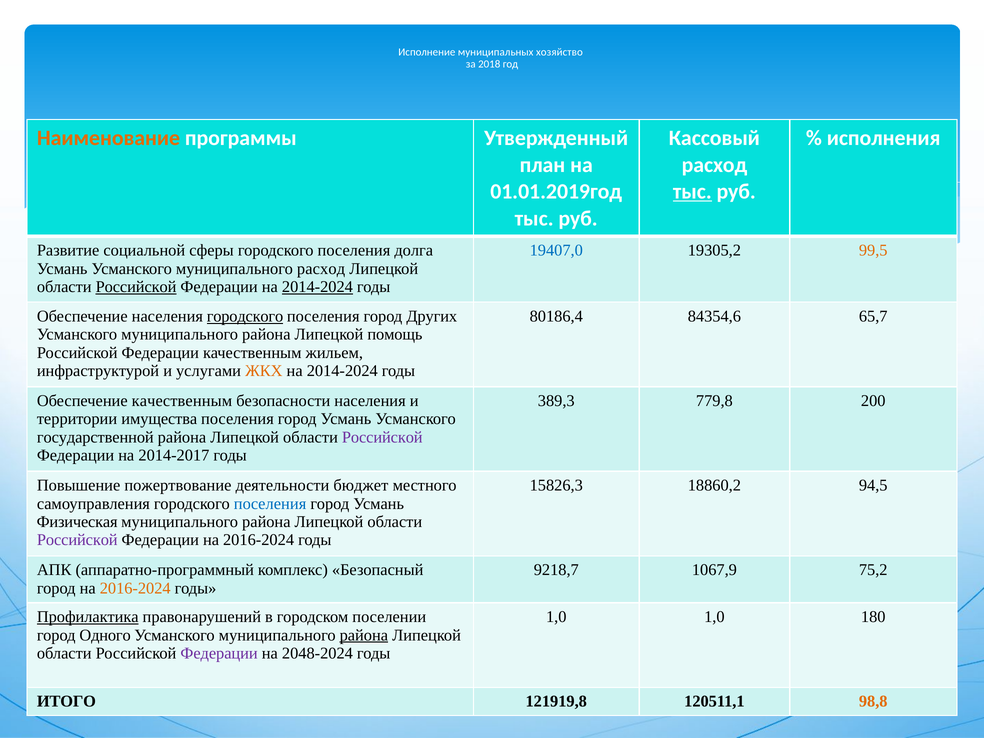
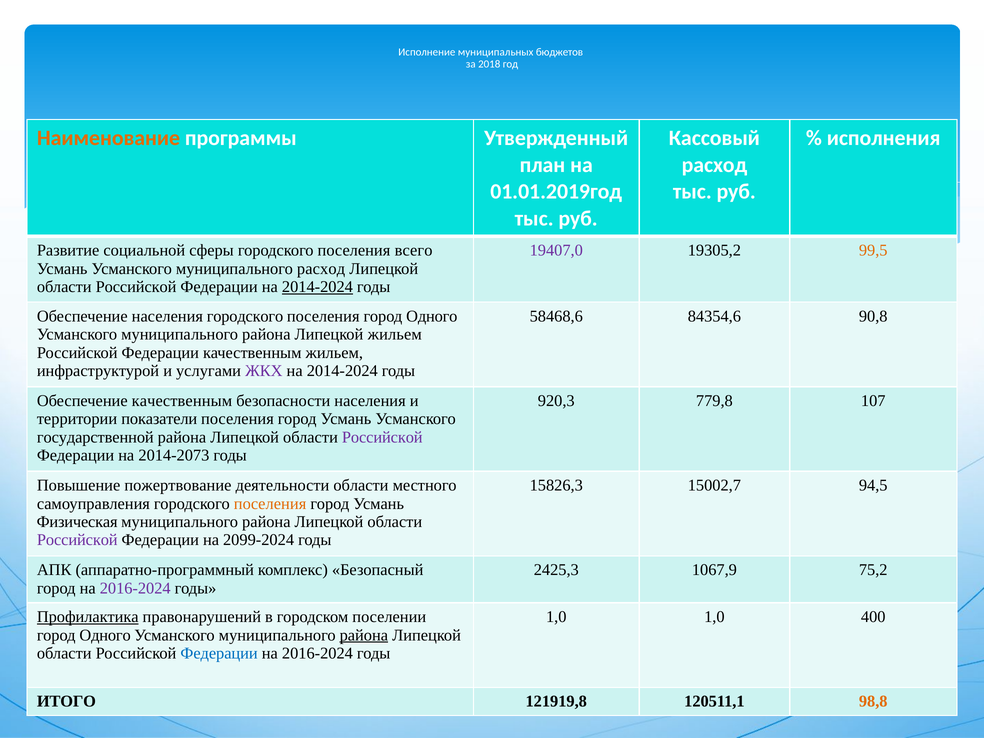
хозяйство: хозяйство -> бюджетов (560, 52)
тыс underline: present -> none (692, 192)
долга: долга -> всего (414, 250)
19407,0 colour: blue -> purple (556, 250)
Российской underline: present -> none (136, 287)
городского underline: present -> none (245, 316)
поселения город Других: Других -> Одного (432, 316)
80186,4: 80186,4 -> 58468,6 (556, 316)
65,7: 65,7 -> 90,8 (873, 316)
Липецкой помощь: помощь -> жильем (395, 334)
ЖКХ colour: orange -> purple (264, 371)
389,3: 389,3 -> 920,3 (556, 401)
200: 200 -> 107 (873, 401)
имущества: имущества -> показатели (159, 419)
2014-2017: 2014-2017 -> 2014-2073 (174, 455)
деятельности бюджет: бюджет -> области (361, 485)
18860,2: 18860,2 -> 15002,7 (714, 485)
поселения colour: blue -> orange (270, 504)
Федерации на 2016-2024: 2016-2024 -> 2099-2024 (259, 540)
9218,7: 9218,7 -> 2425,3 (556, 570)
2016-2024 colour: orange -> purple (135, 588)
180: 180 -> 400 (873, 617)
Федерации colour: purple -> blue (219, 653)
2048-2024: 2048-2024 -> 2016-2024 (317, 653)
